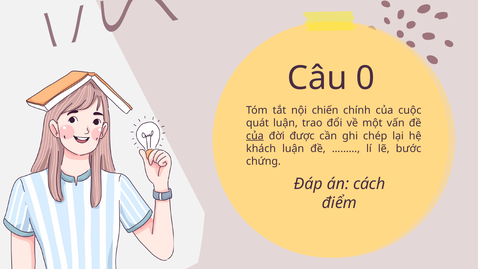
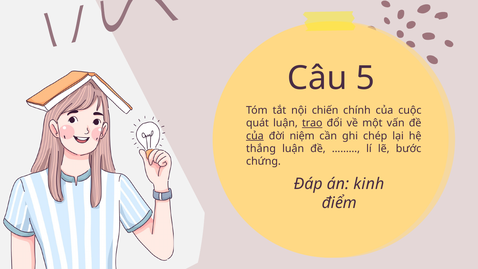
0: 0 -> 5 (365, 78)
trao underline: none -> present (312, 123)
được: được -> niệm (302, 136)
khách: khách -> thắng (261, 149)
cách: cách -> kinh (369, 184)
